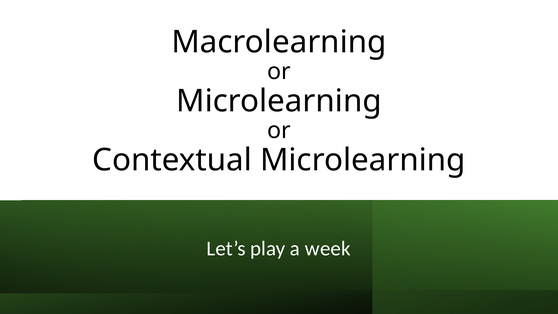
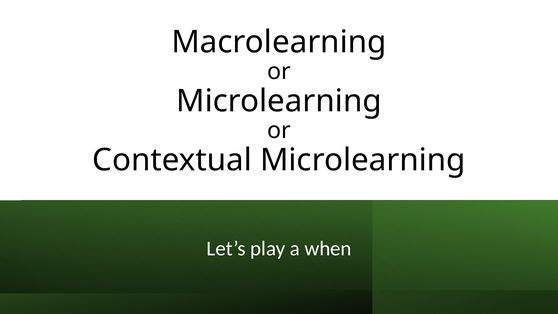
week: week -> when (328, 248)
